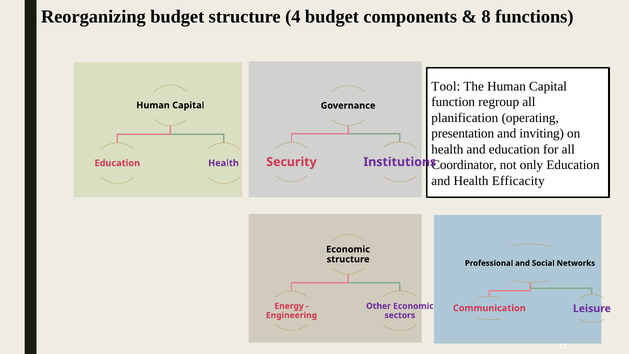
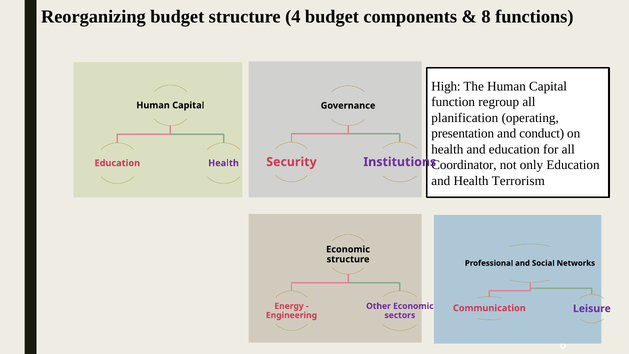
Tool: Tool -> High (446, 86)
inviting: inviting -> conduct (542, 133)
Efficacity: Efficacity -> Terrorism (518, 181)
